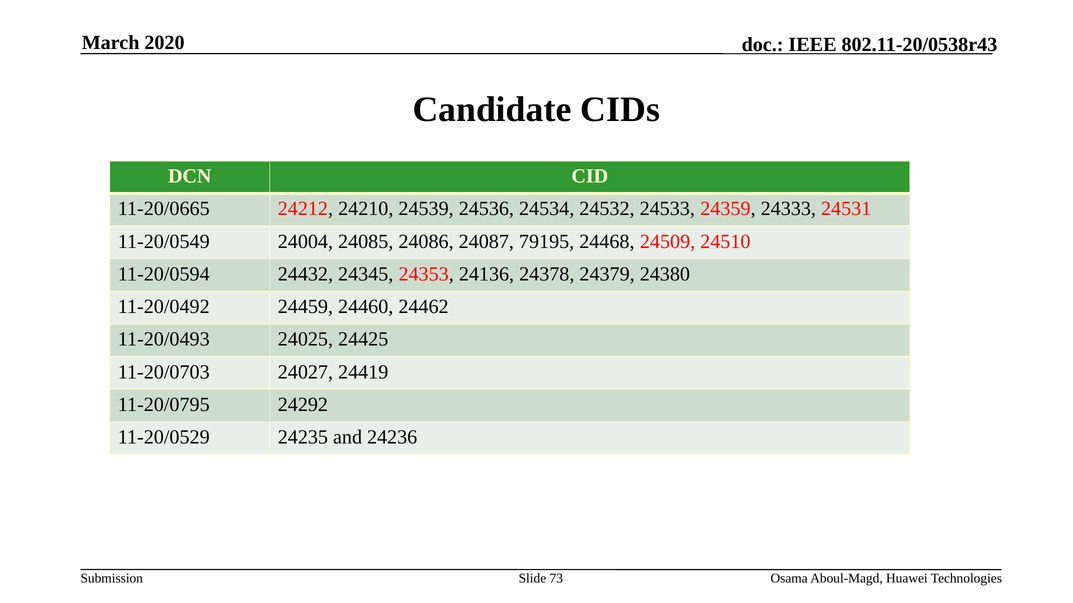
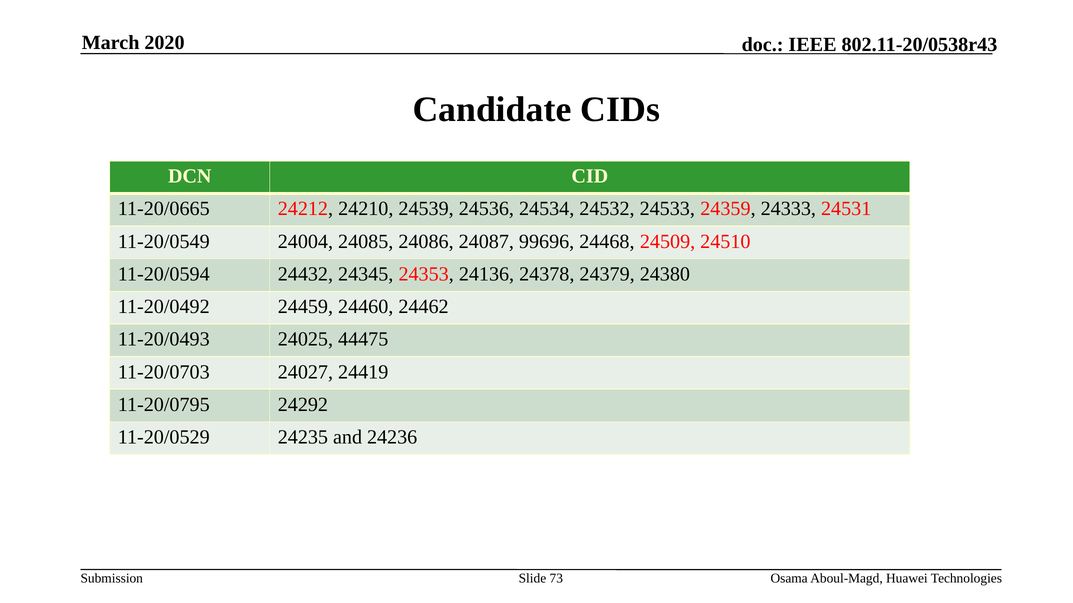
79195: 79195 -> 99696 (547, 242)
24425: 24425 -> 44475 (363, 340)
